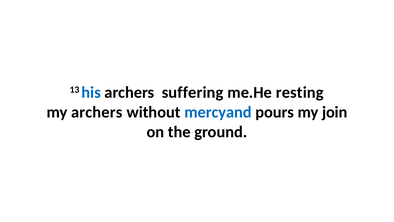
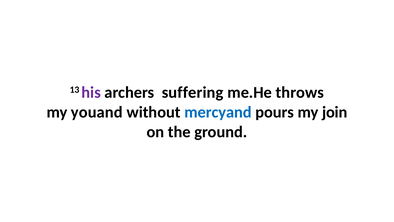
his colour: blue -> purple (91, 92)
resting: resting -> throws (300, 92)
my archers: archers -> youand (97, 112)
